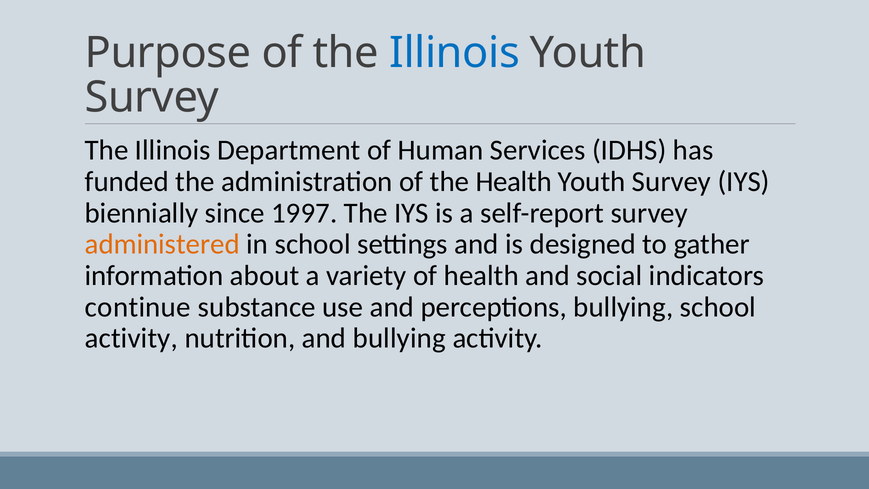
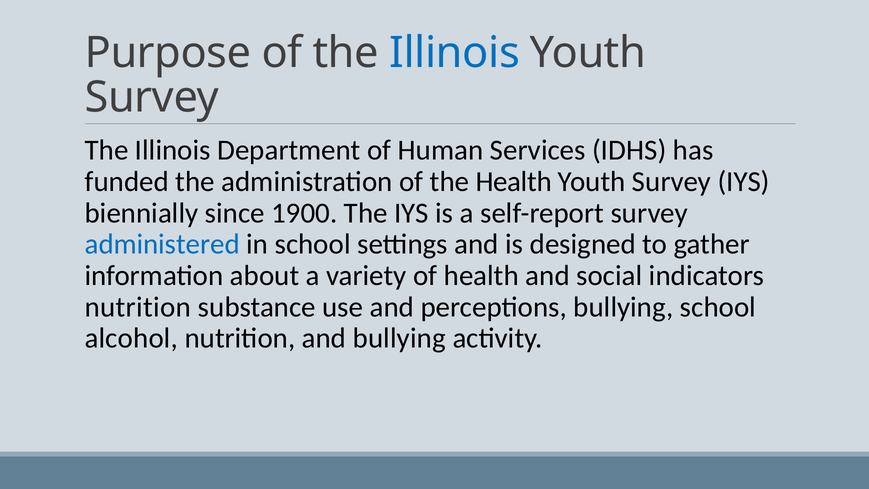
1997: 1997 -> 1900 (304, 213)
administered colour: orange -> blue (162, 244)
continue: continue -> nutrition (138, 307)
activity: activity -> alcohol (131, 338)
